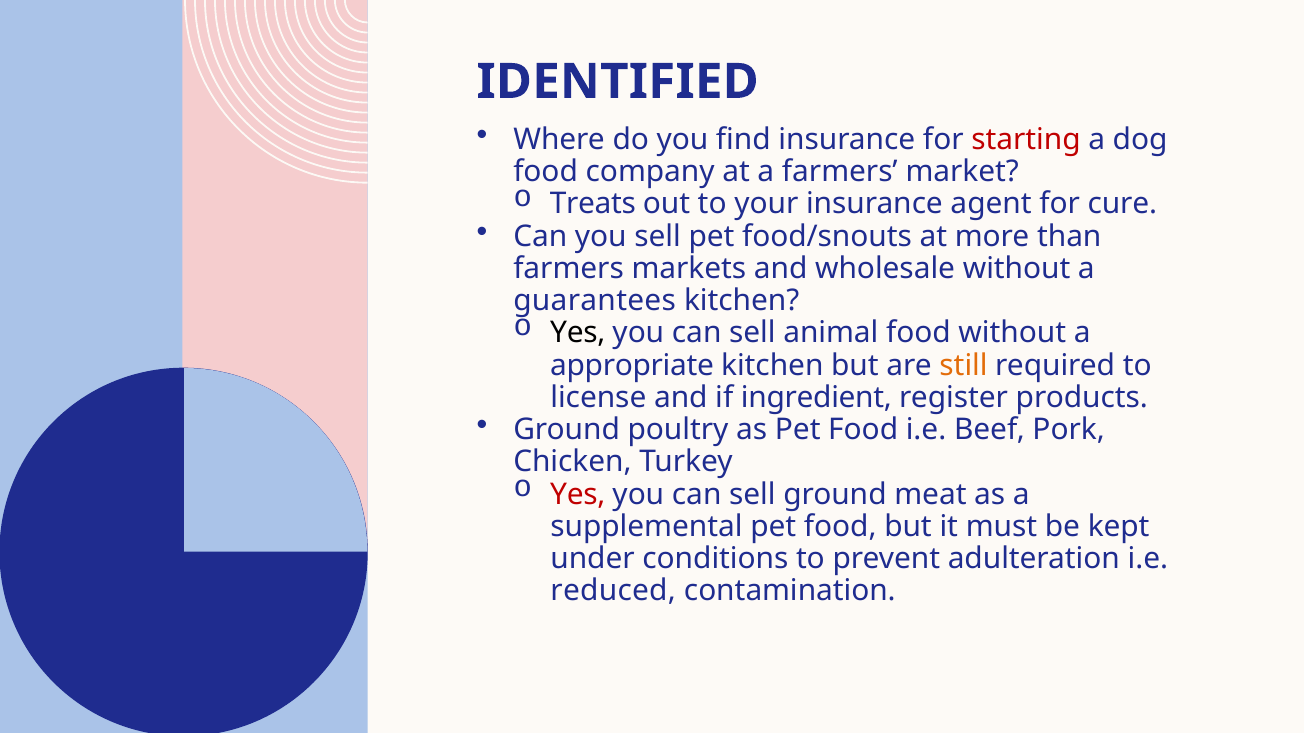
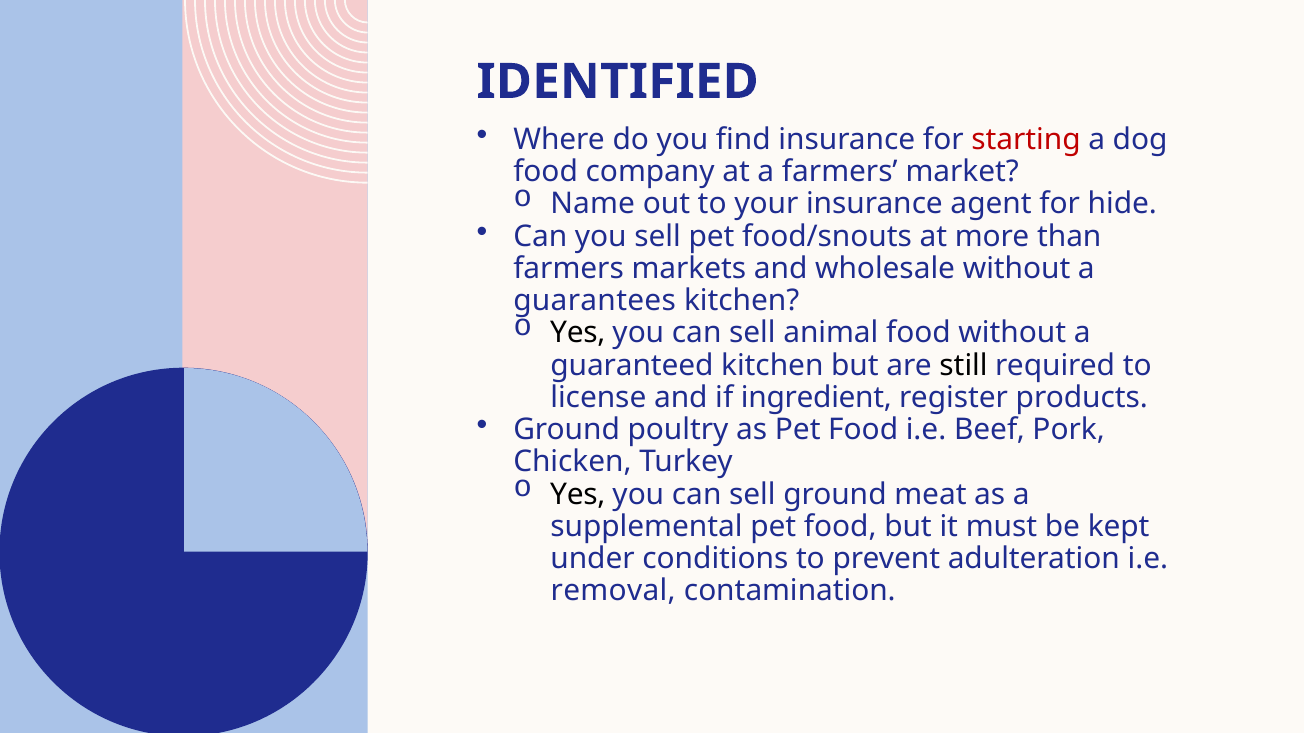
Treats: Treats -> Name (593, 204)
cure: cure -> hide (1122, 204)
appropriate: appropriate -> guaranteed (632, 366)
still colour: orange -> black (964, 366)
Yes colour: red -> black (578, 495)
reduced: reduced -> removal (613, 591)
